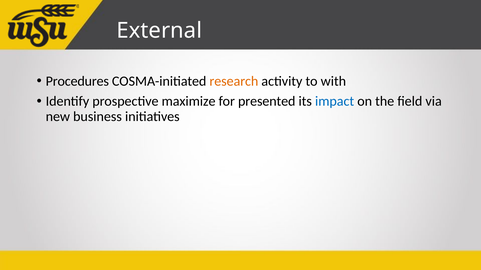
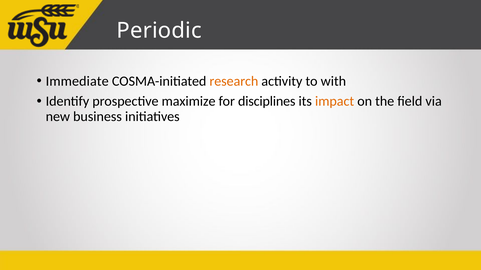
External: External -> Periodic (159, 31)
Procedures: Procedures -> Immediate (77, 81)
presented: presented -> disciplines (267, 101)
impact colour: blue -> orange (335, 101)
